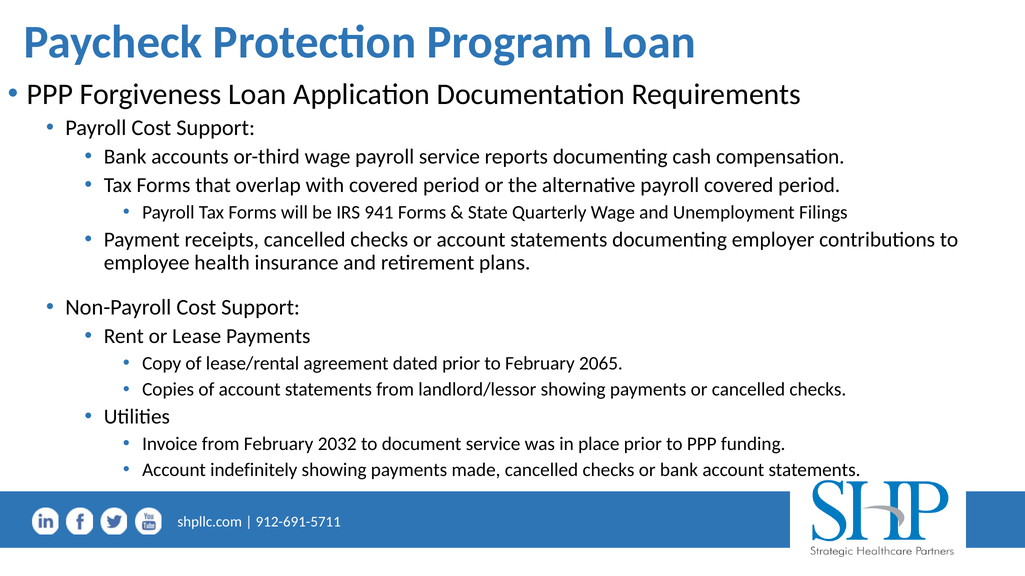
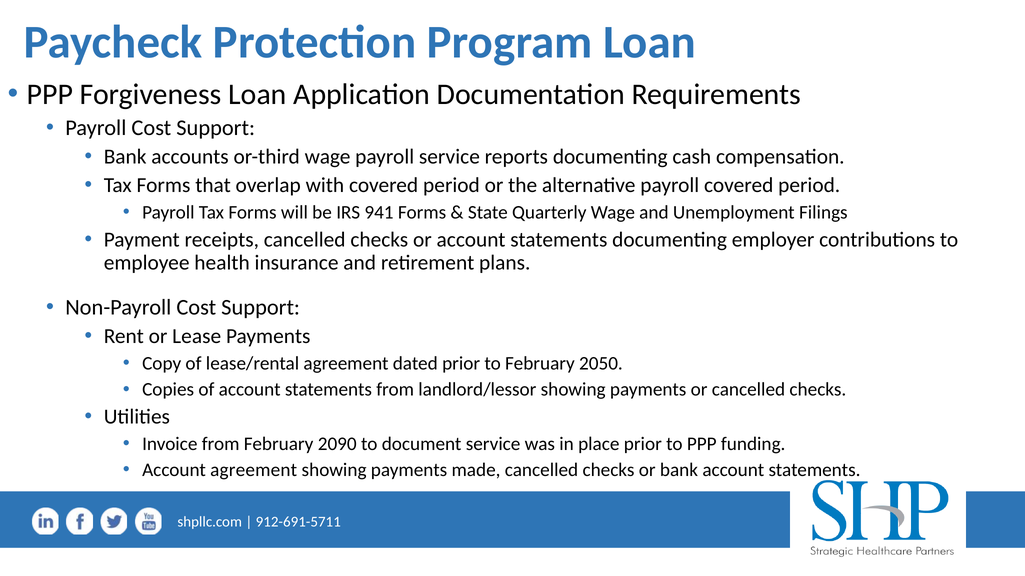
2065: 2065 -> 2050 (601, 364)
2032: 2032 -> 2090 (337, 444)
Account indefinitely: indefinitely -> agreement (254, 470)
